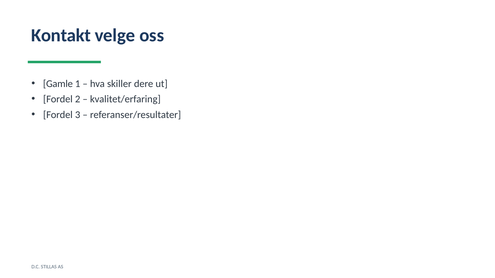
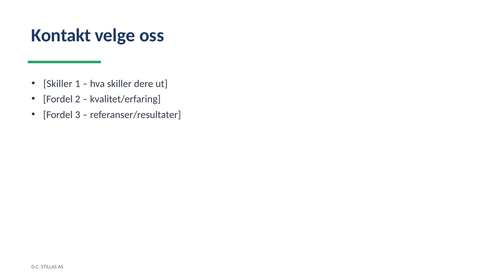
Gamle: Gamle -> Skiller (58, 84)
